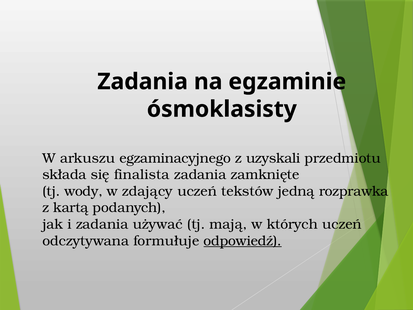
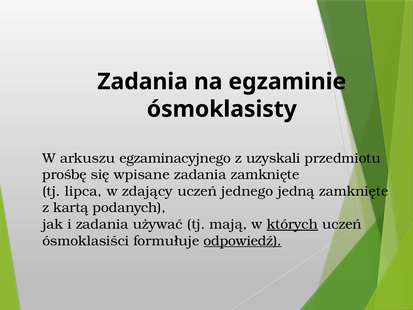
składa: składa -> prośbę (65, 175)
finalista: finalista -> wpisane (142, 175)
wody: wody -> lipca (83, 191)
tekstów: tekstów -> jednego (247, 191)
jedną rozprawka: rozprawka -> zamknięte (354, 191)
których underline: none -> present (292, 224)
odczytywana: odczytywana -> ósmoklasiści (86, 241)
